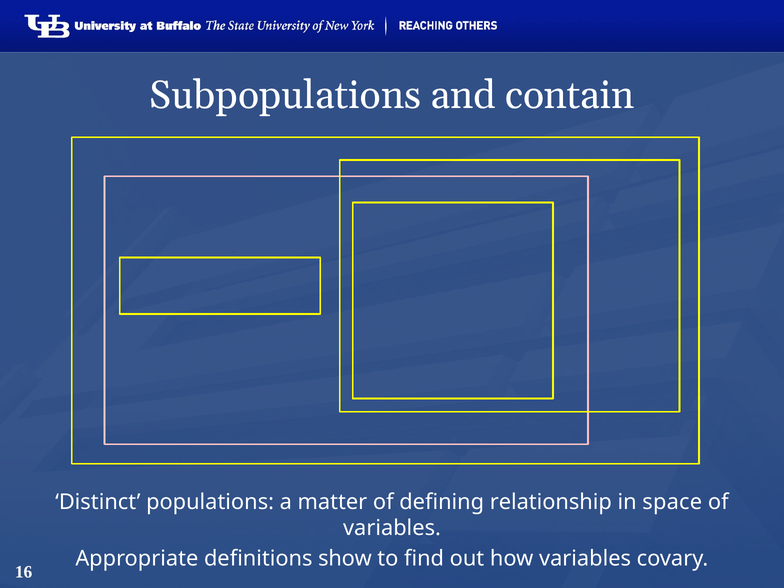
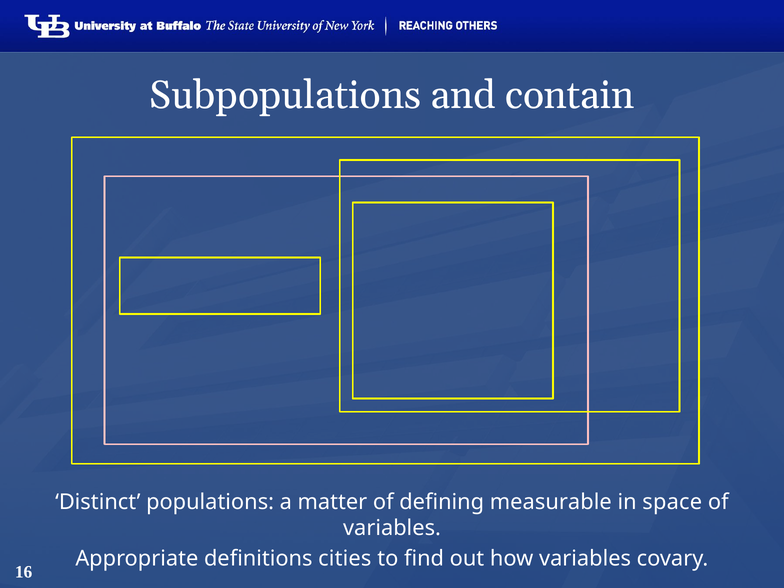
relationship: relationship -> measurable (551, 502)
show: show -> cities (345, 559)
